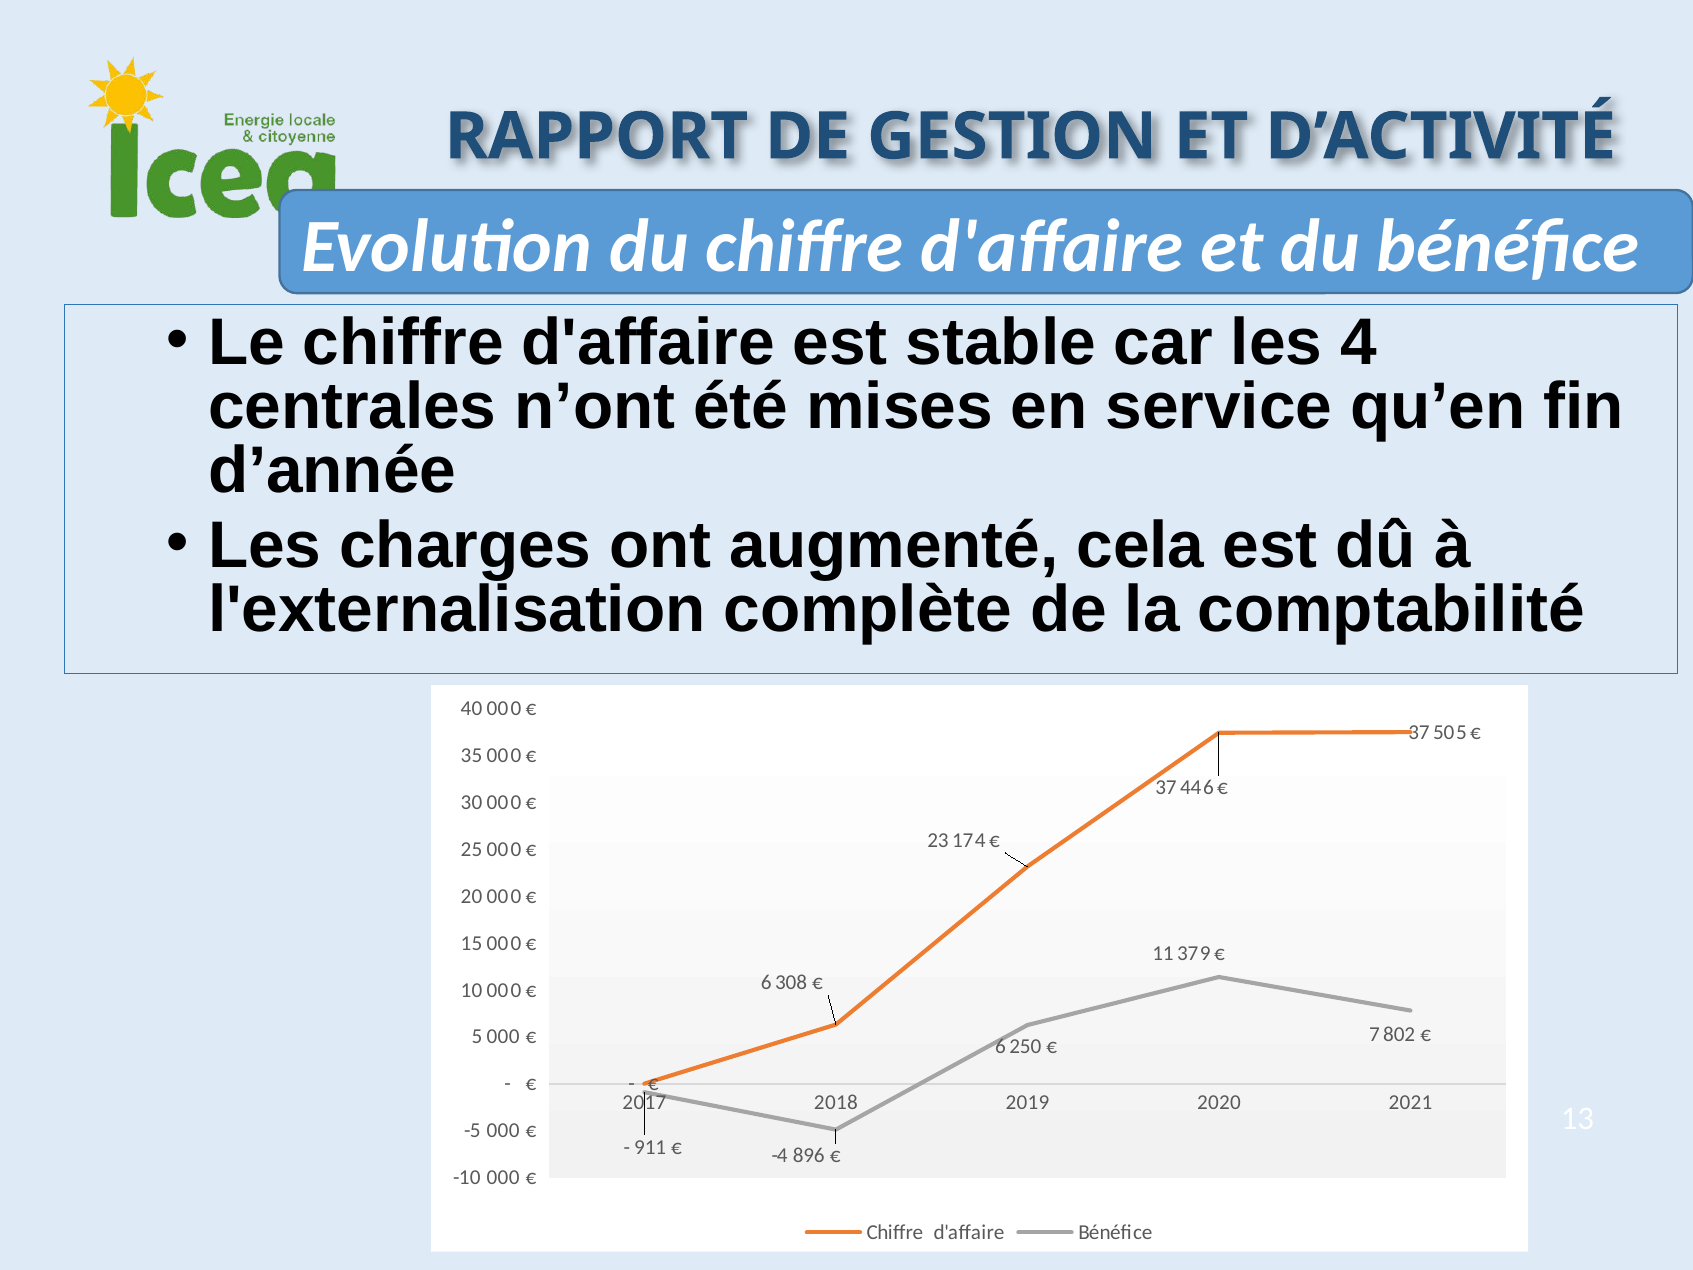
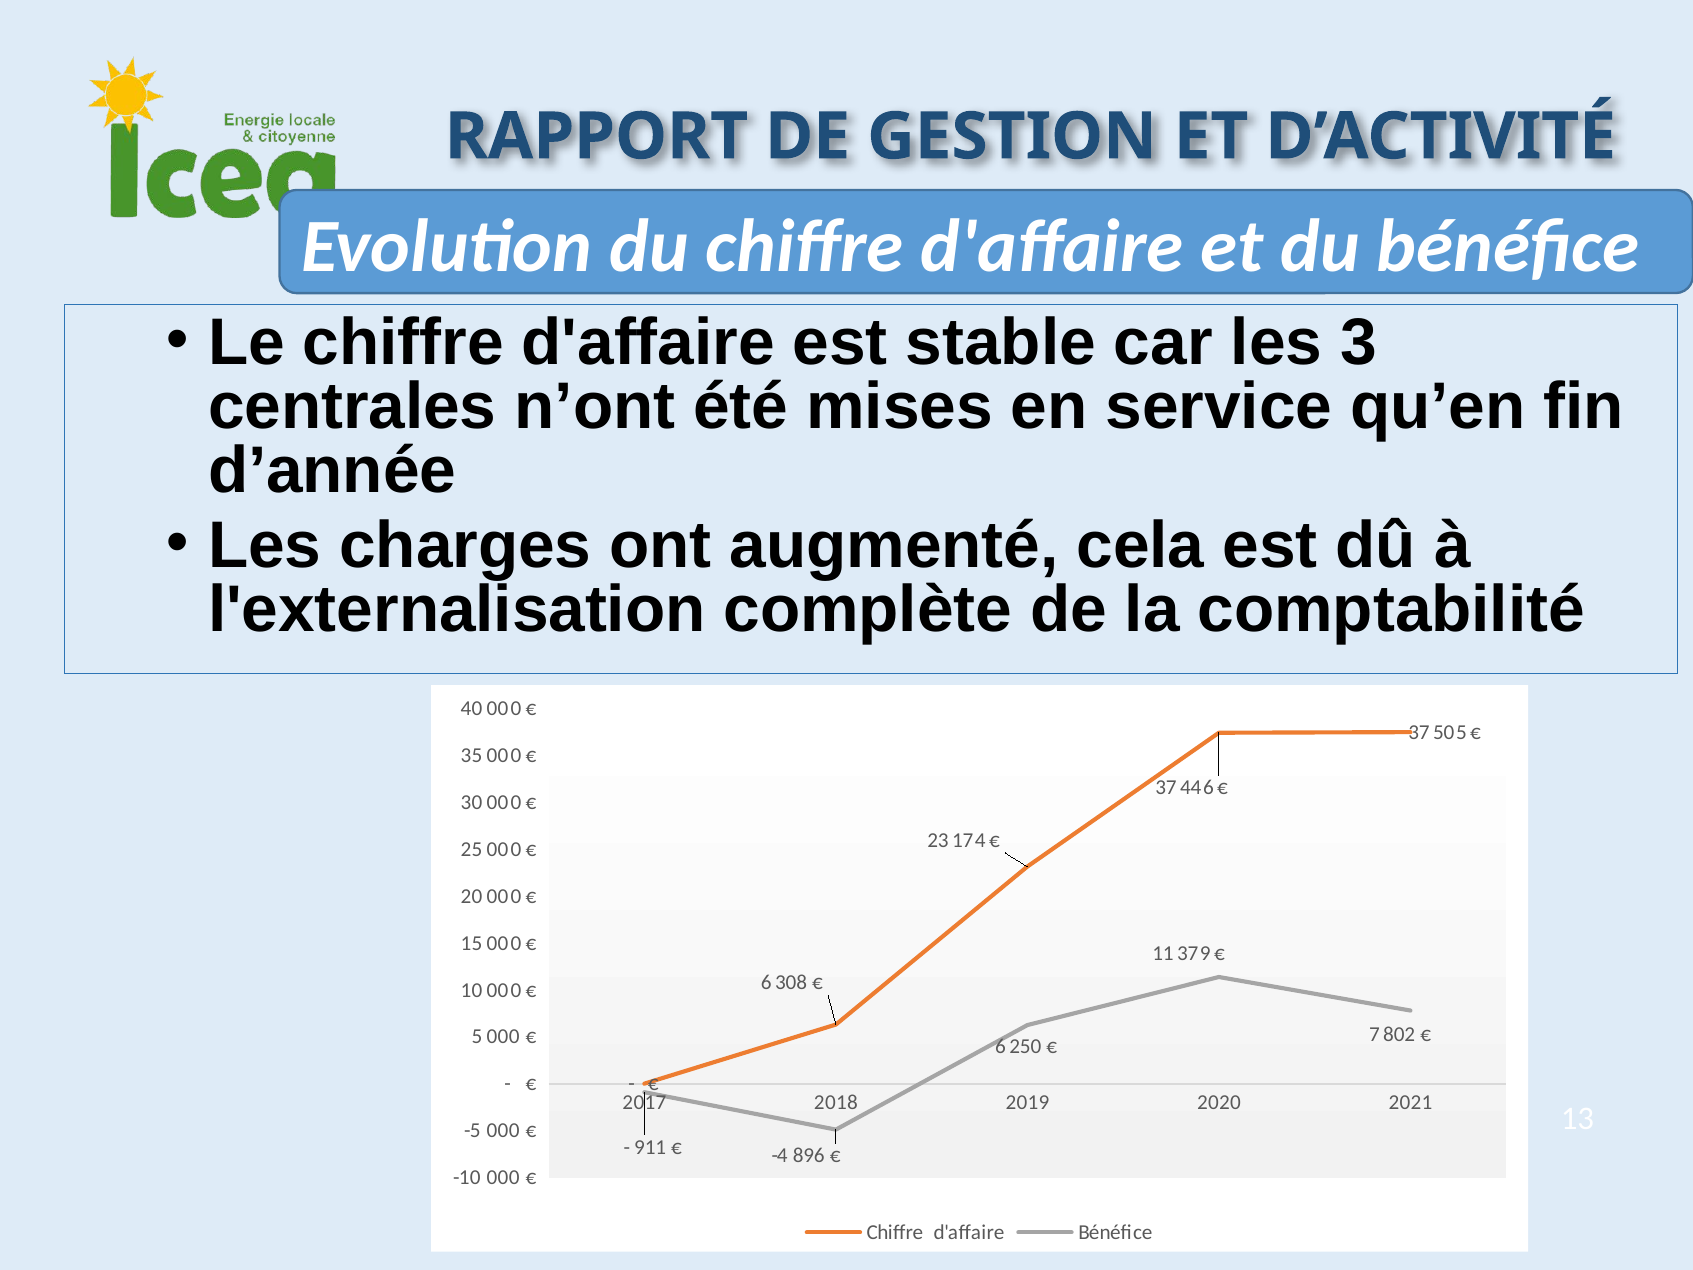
4: 4 -> 3 (1359, 343)
